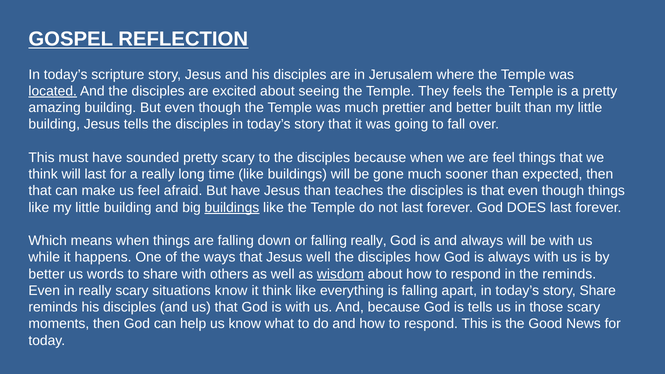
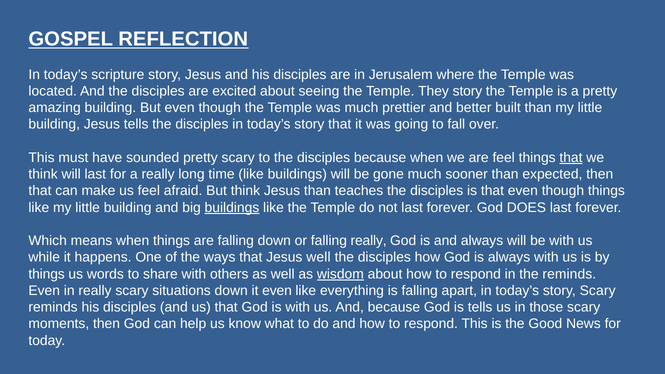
located underline: present -> none (53, 91)
They feels: feels -> story (467, 91)
that underline: none -> present (571, 158)
But have: have -> think (245, 191)
better: better -> things (47, 274)
situations know: know -> down (231, 291)
it think: think -> even (277, 291)
story Share: Share -> Scary (598, 291)
